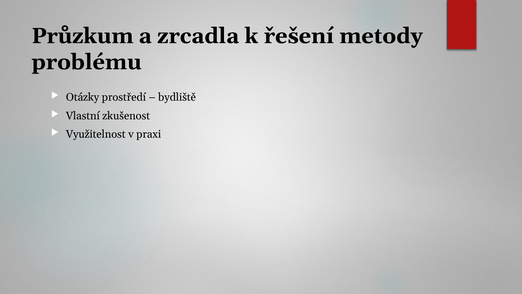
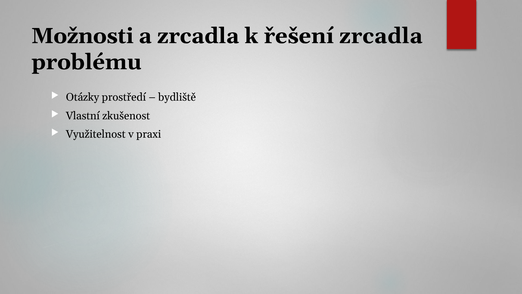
Průzkum: Průzkum -> Možnosti (82, 36)
řešení metody: metody -> zrcadla (381, 36)
